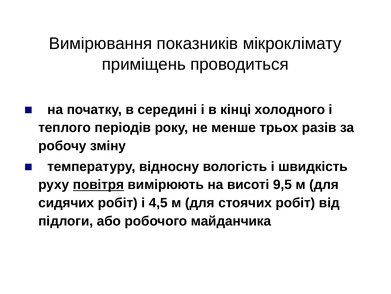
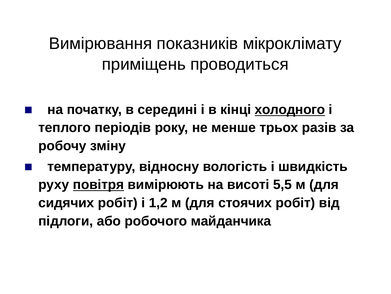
холодного underline: none -> present (290, 110)
9,5: 9,5 -> 5,5 (282, 185)
4,5: 4,5 -> 1,2 (158, 203)
